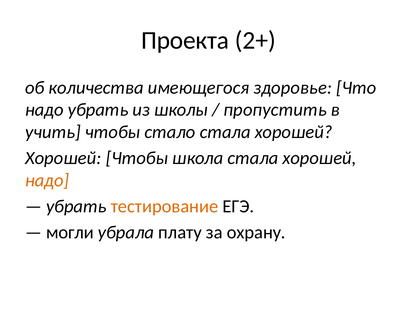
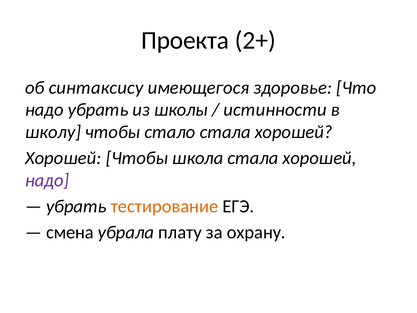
количества: количества -> синтаксису (96, 87)
пропустить: пропустить -> истинности (275, 110)
учить: учить -> школу (53, 132)
надо colour: orange -> purple (47, 180)
могли: могли -> смена (70, 232)
